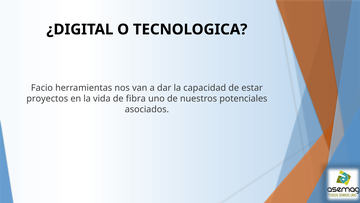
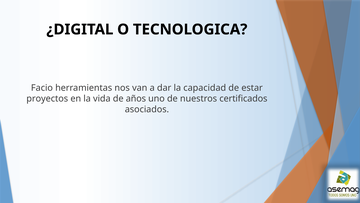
fibra: fibra -> años (136, 98)
potenciales: potenciales -> certificados (243, 98)
